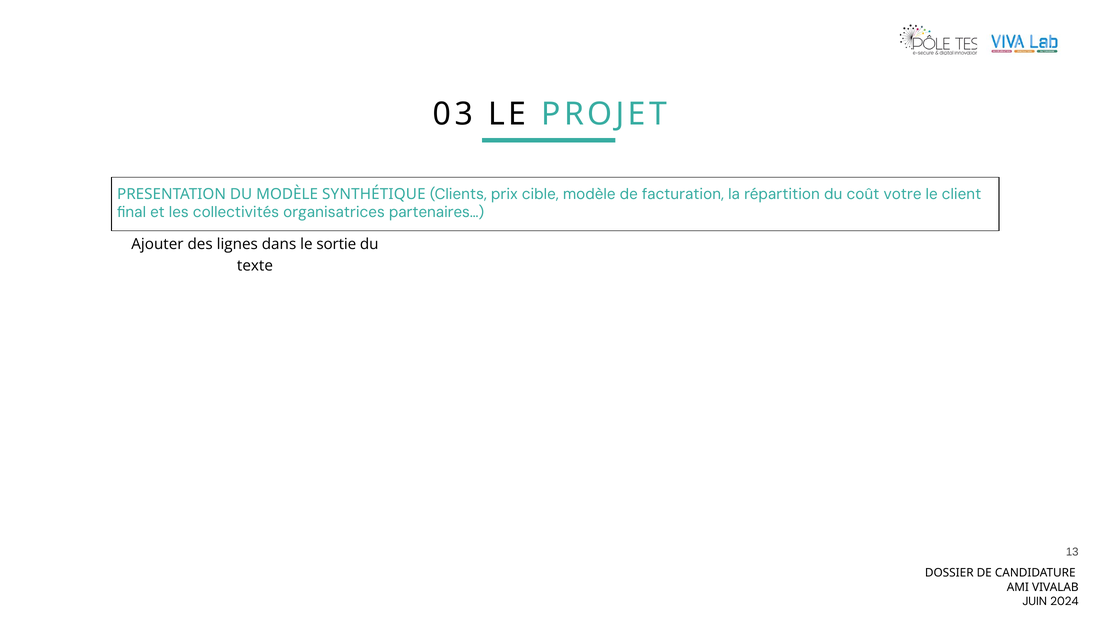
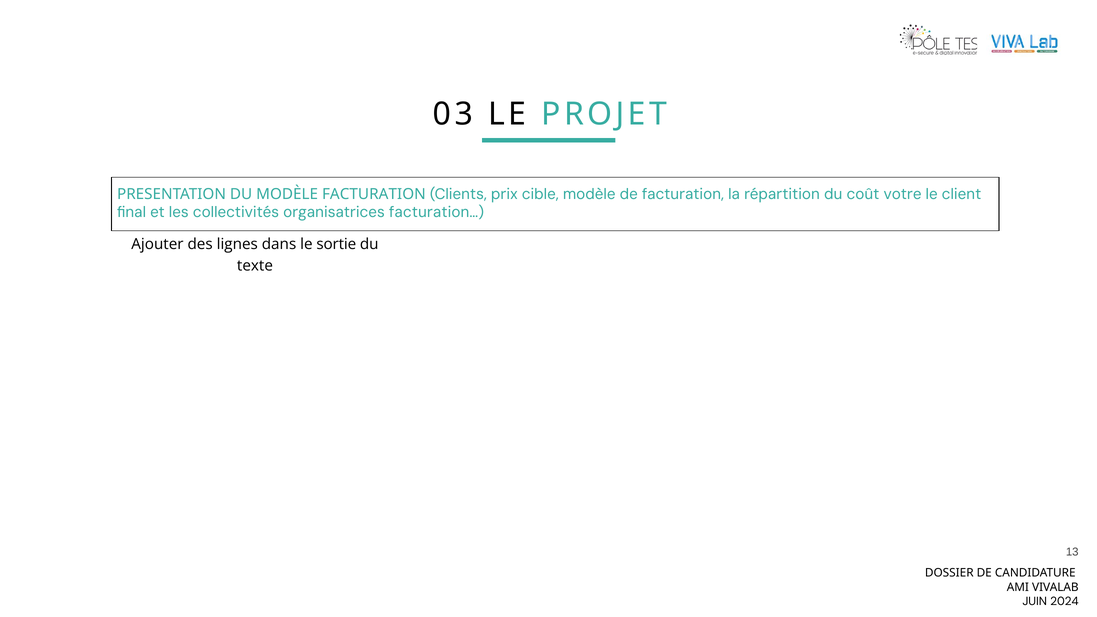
MODÈLE SYNTHÉTIQUE: SYNTHÉTIQUE -> FACTURATION (374, 194)
partenaires…: partenaires… -> facturation… (436, 212)
